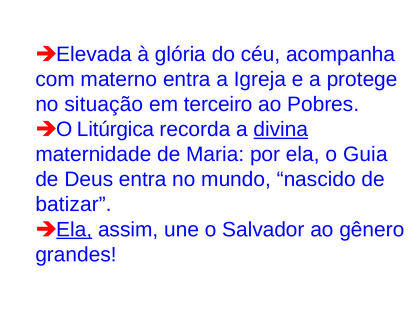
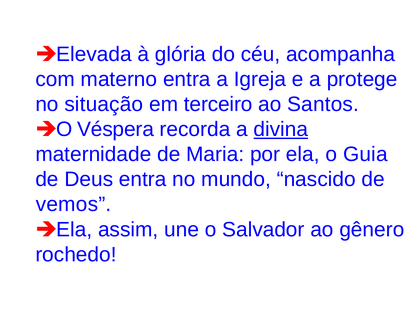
Pobres: Pobres -> Santos (323, 104)
Litúrgica: Litúrgica -> Véspera (116, 130)
batizar: batizar -> vemos (74, 205)
Ela underline: present -> none (74, 230)
grandes: grandes -> rochedo (76, 255)
